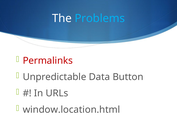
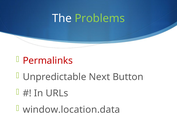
Problems colour: light blue -> light green (100, 19)
Data: Data -> Next (99, 77)
window.location.html: window.location.html -> window.location.data (71, 110)
